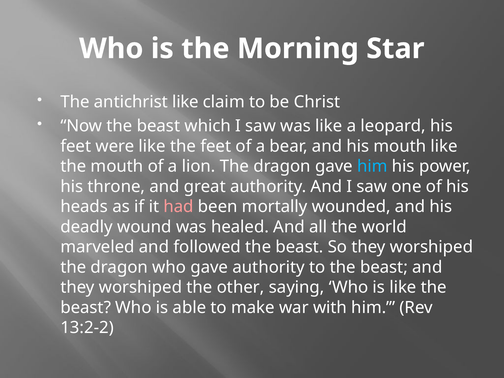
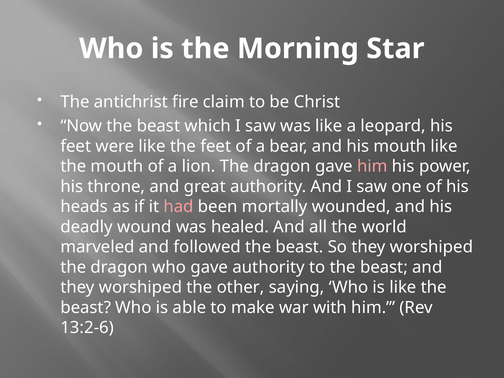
antichrist like: like -> fire (185, 102)
him colour: light blue -> pink (372, 166)
13:2-2: 13:2-2 -> 13:2-6 (87, 328)
